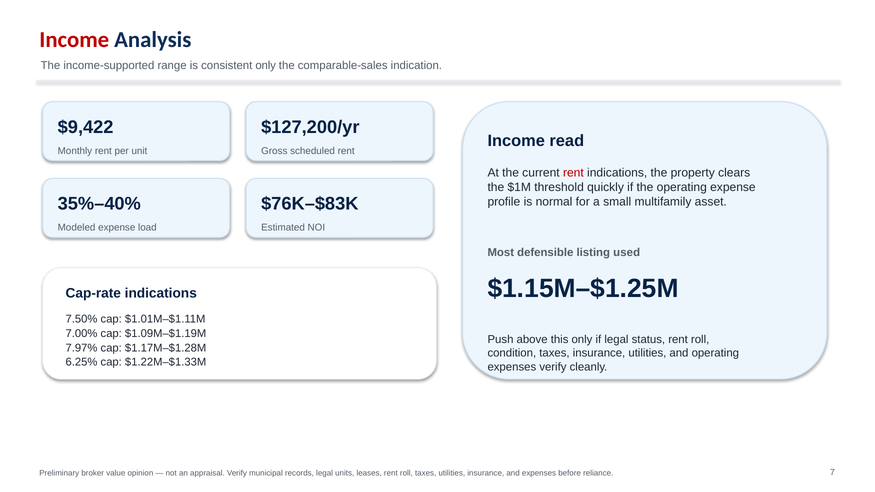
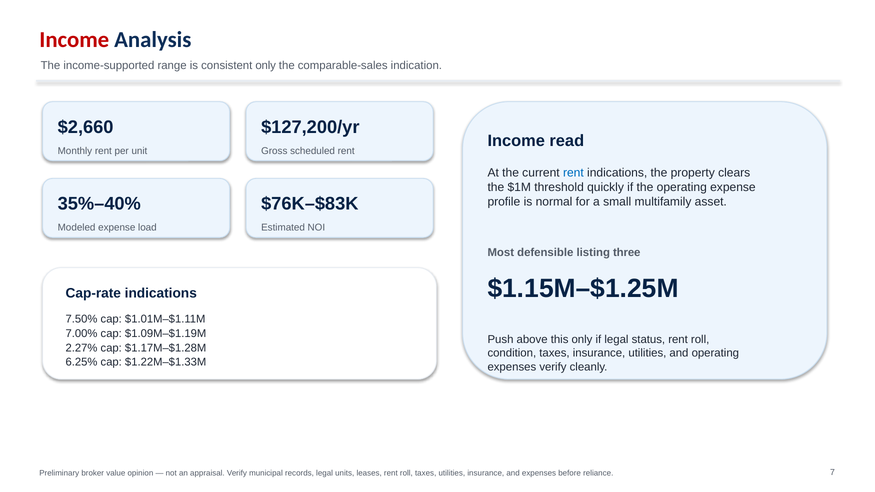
$9,422: $9,422 -> $2,660 (86, 127)
rent colour: red -> blue (573, 173)
used: used -> three (627, 252)
7.97%: 7.97% -> 2.27% (82, 348)
